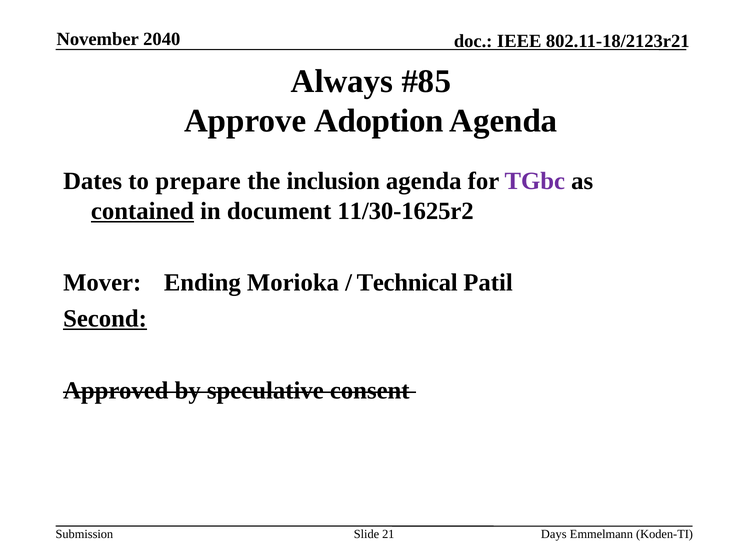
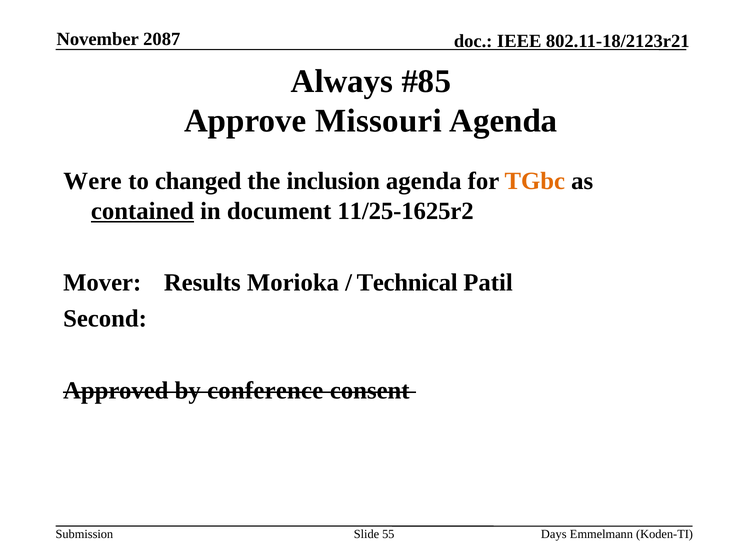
2040: 2040 -> 2087 (162, 39)
Adoption: Adoption -> Missouri (379, 121)
Dates: Dates -> Were (92, 181)
prepare: prepare -> changed (198, 181)
TGbc colour: purple -> orange (535, 181)
11/30-1625r2: 11/30-1625r2 -> 11/25-1625r2 (406, 211)
Ending: Ending -> Results (202, 283)
Second underline: present -> none (105, 318)
speculative: speculative -> conference (265, 390)
21: 21 -> 55 (388, 534)
